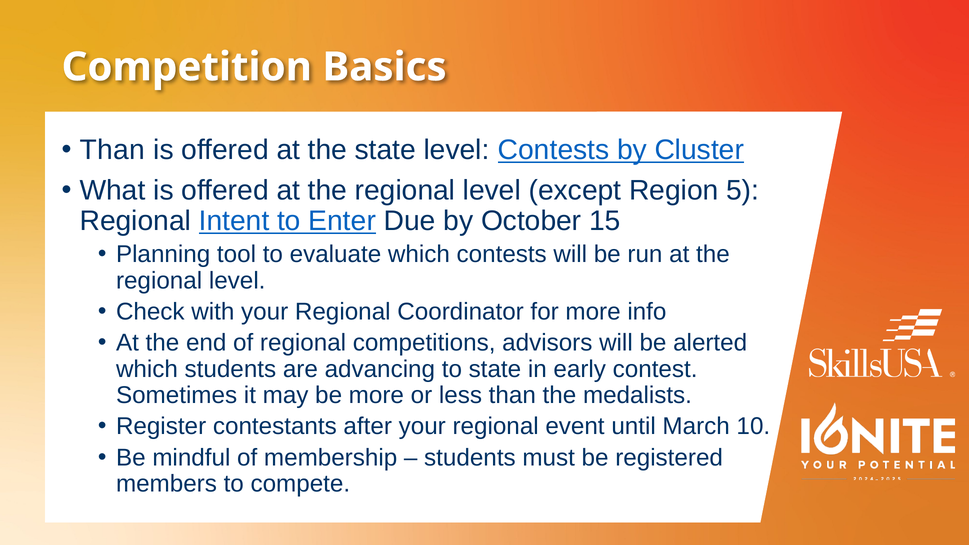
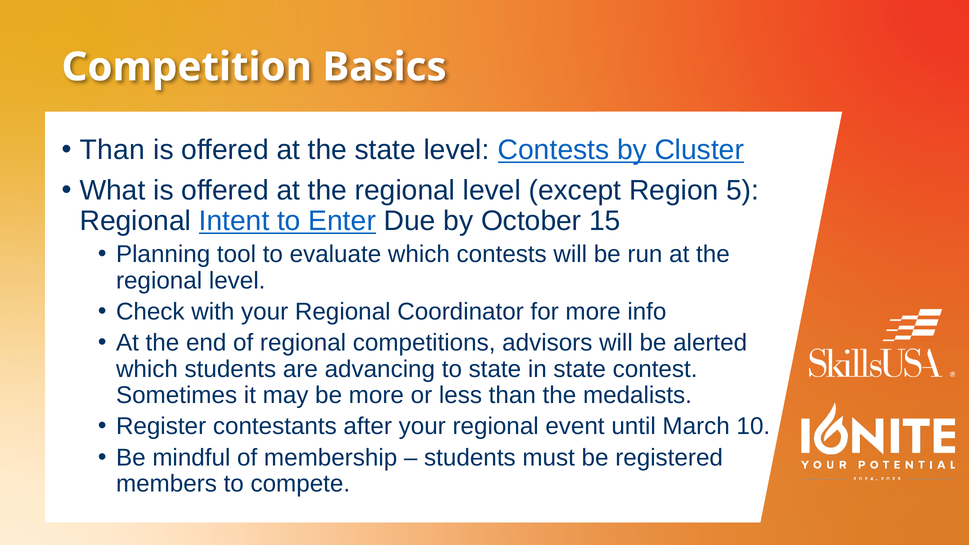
in early: early -> state (580, 369)
